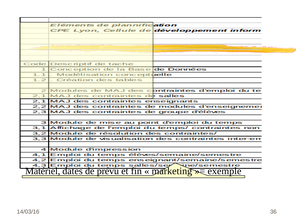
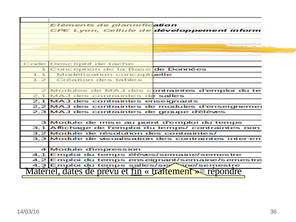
fin underline: none -> present (136, 171)
marketing: marketing -> traitement (172, 171)
exemple: exemple -> répondre (225, 171)
